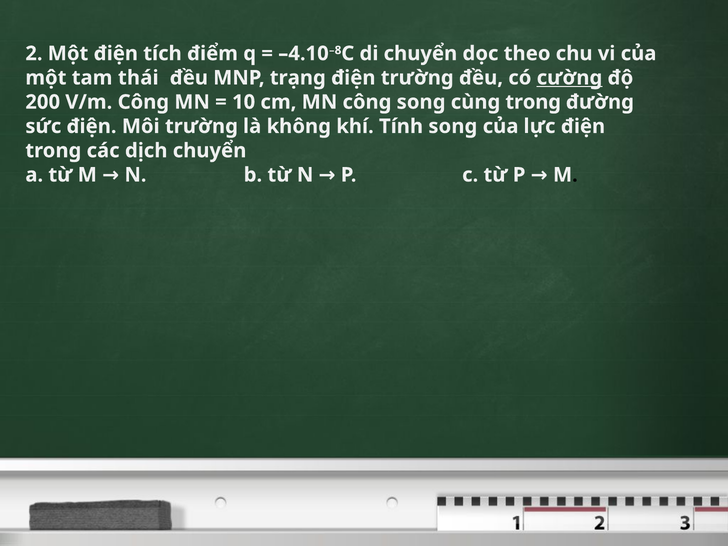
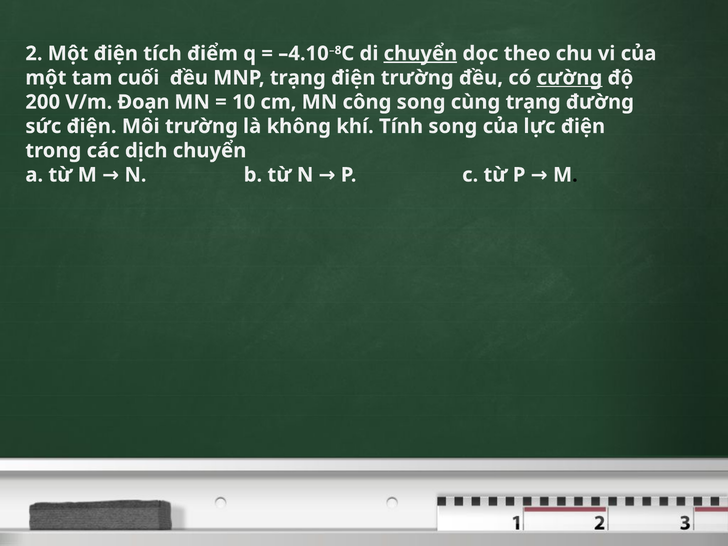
chuyển underline: none -> present (420, 54)
thái: thái -> cuối (138, 78)
V/m Công: Công -> Đoạn (143, 102)
cùng trong: trong -> trạng (533, 102)
